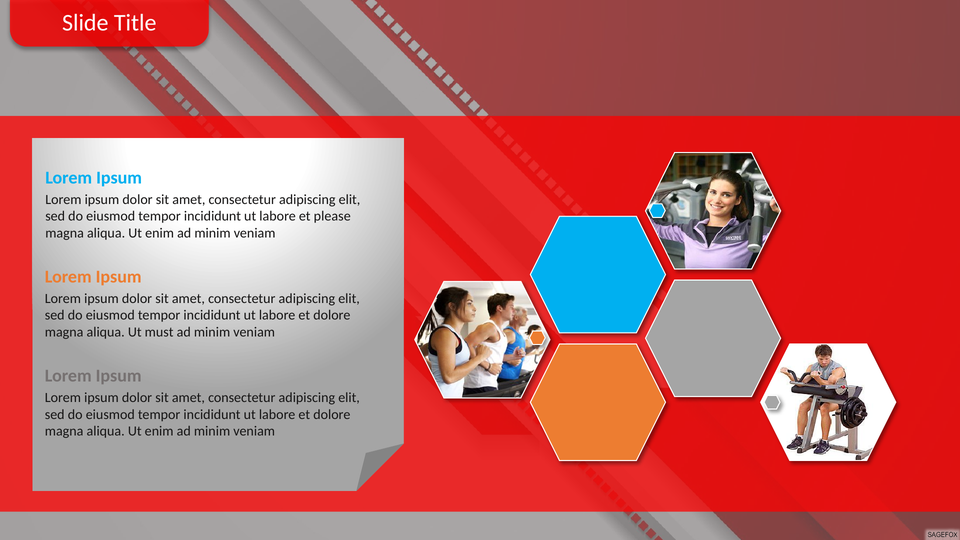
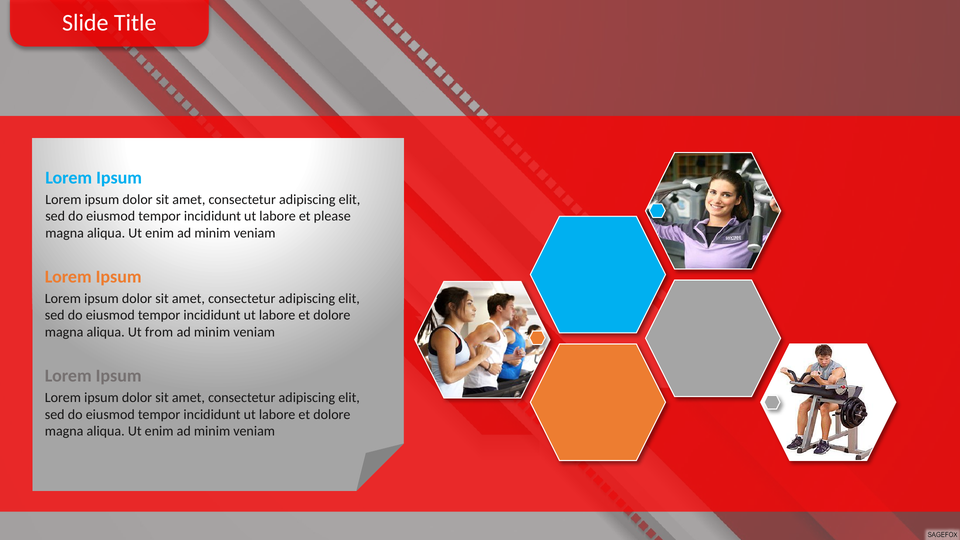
must: must -> from (159, 332)
